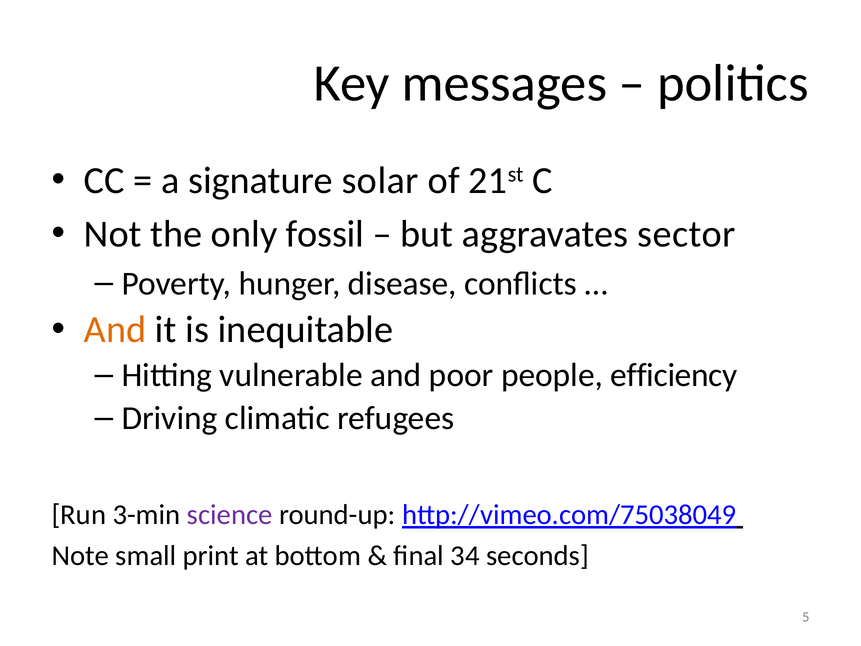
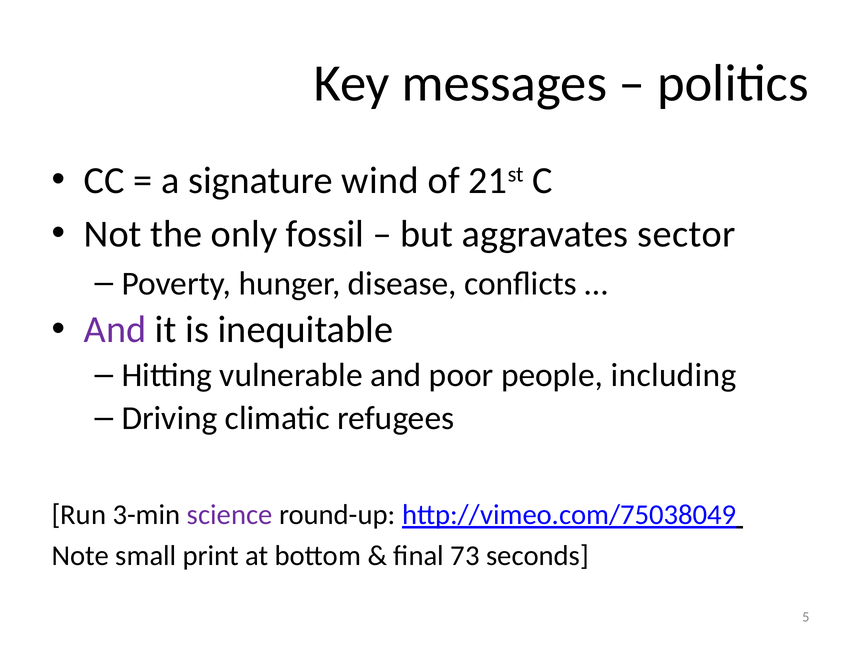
solar: solar -> wind (380, 181)
And colour: orange -> purple (115, 330)
efficiency: efficiency -> including (674, 375)
34: 34 -> 73 (465, 555)
